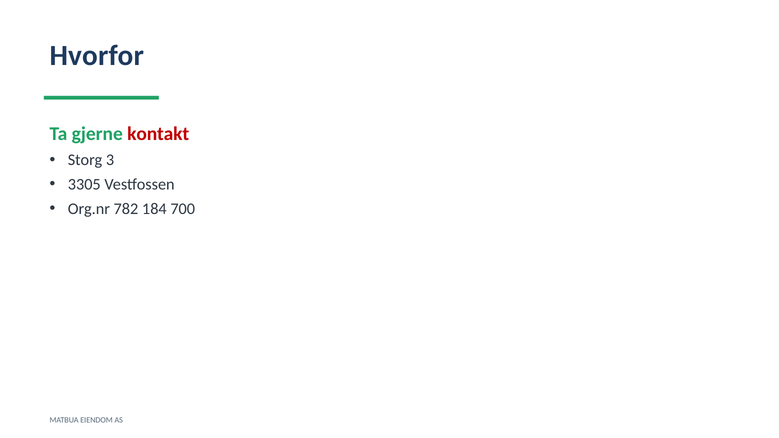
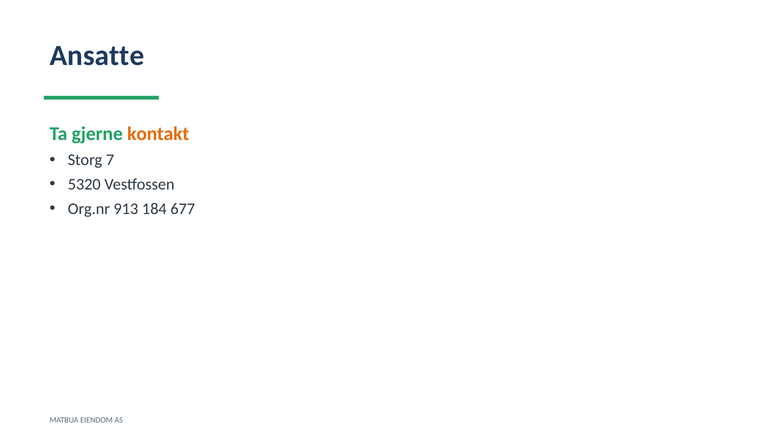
Hvorfor: Hvorfor -> Ansatte (97, 56)
kontakt colour: red -> orange (158, 134)
3: 3 -> 7 (110, 160)
3305: 3305 -> 5320 (84, 185)
782: 782 -> 913 (126, 209)
700: 700 -> 677 (183, 209)
